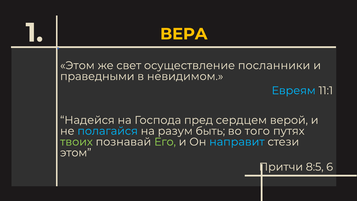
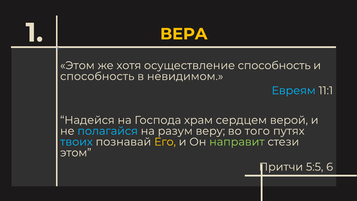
свет: свет -> хотя (129, 65)
осуществление посланники: посланники -> способность (274, 65)
праведными: праведными -> способность (97, 76)
пред: пред -> храм (198, 120)
быть: быть -> веру (210, 131)
твоих colour: light green -> light blue (76, 142)
Его colour: light green -> yellow (165, 142)
направит colour: light blue -> light green (237, 142)
8:5: 8:5 -> 5:5 (315, 167)
